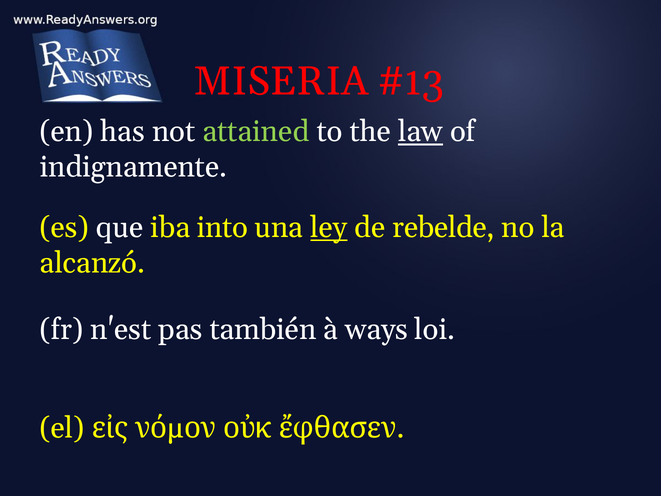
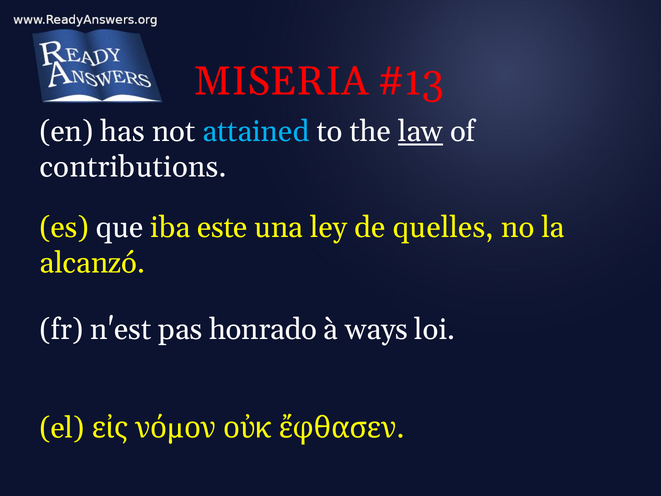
attained colour: light green -> light blue (256, 132)
indignamente: indignamente -> contributions (133, 167)
into: into -> este (222, 227)
ley underline: present -> none (329, 227)
rebelde: rebelde -> quelles (443, 227)
también: también -> honrado (263, 329)
